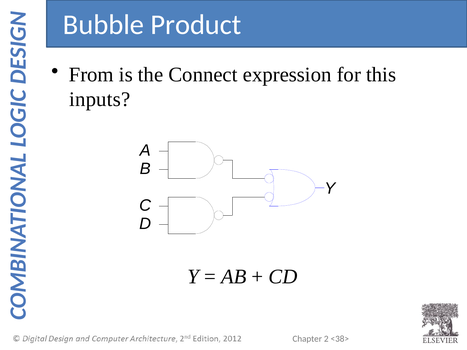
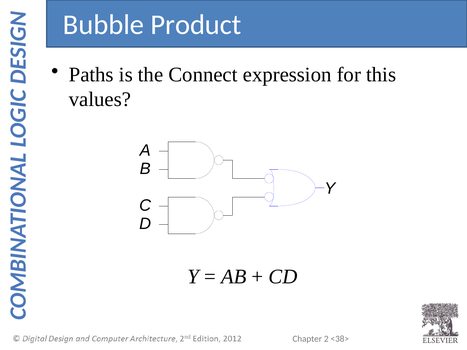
From: From -> Paths (91, 75)
inputs: inputs -> values (100, 99)
